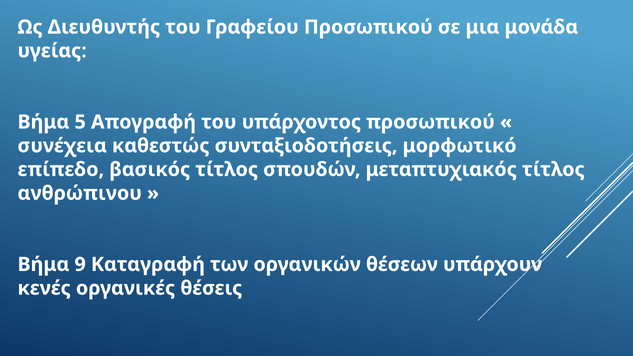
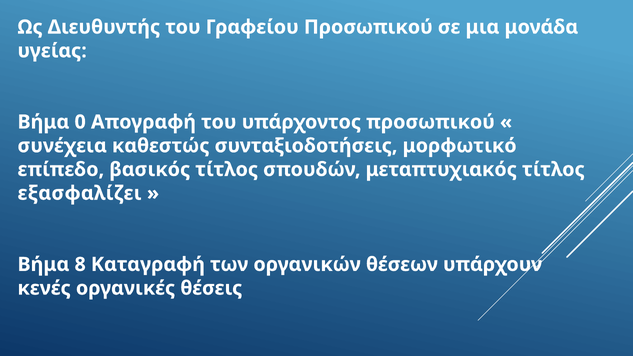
5: 5 -> 0 (80, 122)
ανθρώπινου: ανθρώπινου -> εξασφαλίζει (80, 193)
9: 9 -> 8 (80, 264)
